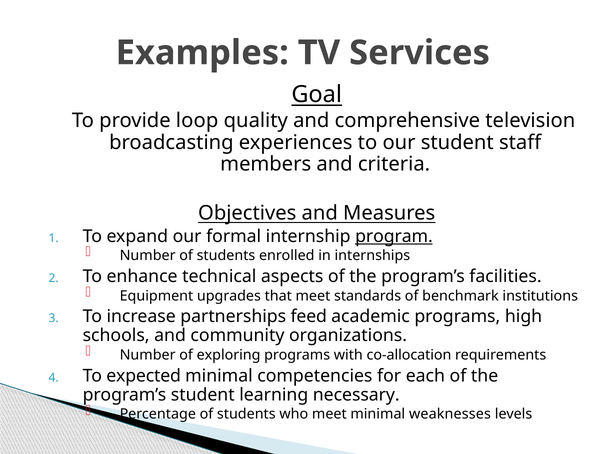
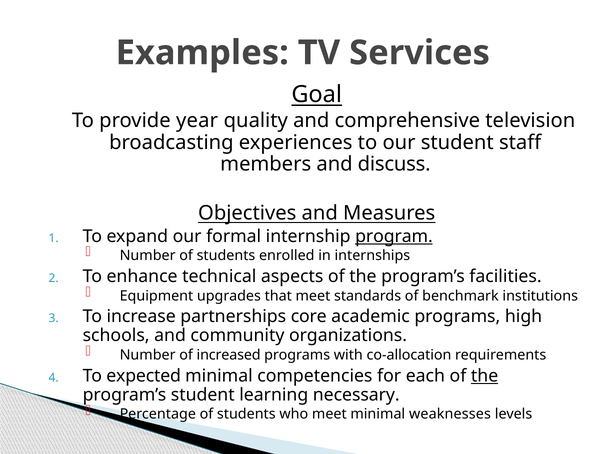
loop: loop -> year (197, 121)
criteria: criteria -> discuss (394, 164)
feed: feed -> core (309, 317)
exploring: exploring -> increased (229, 355)
the underline: none -> present (485, 376)
